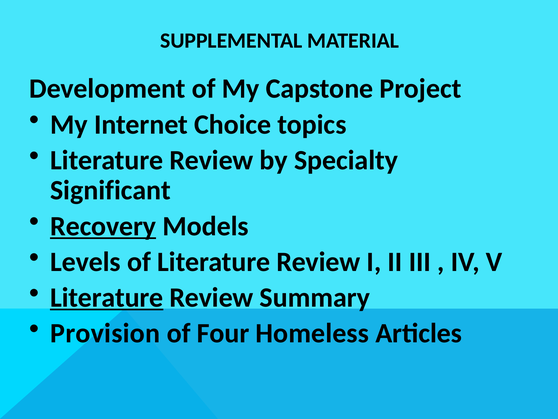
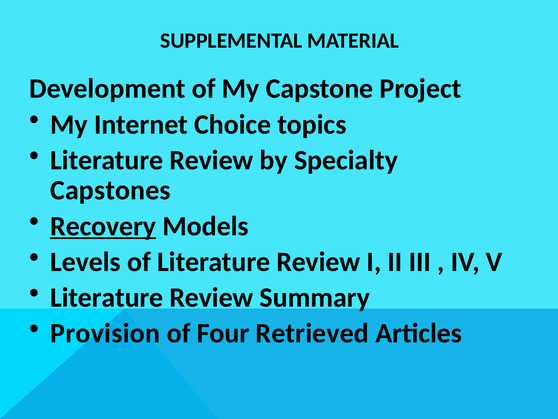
Significant: Significant -> Capstones (110, 190)
Literature underline: present -> none (107, 297)
Homeless: Homeless -> Retrieved (312, 333)
